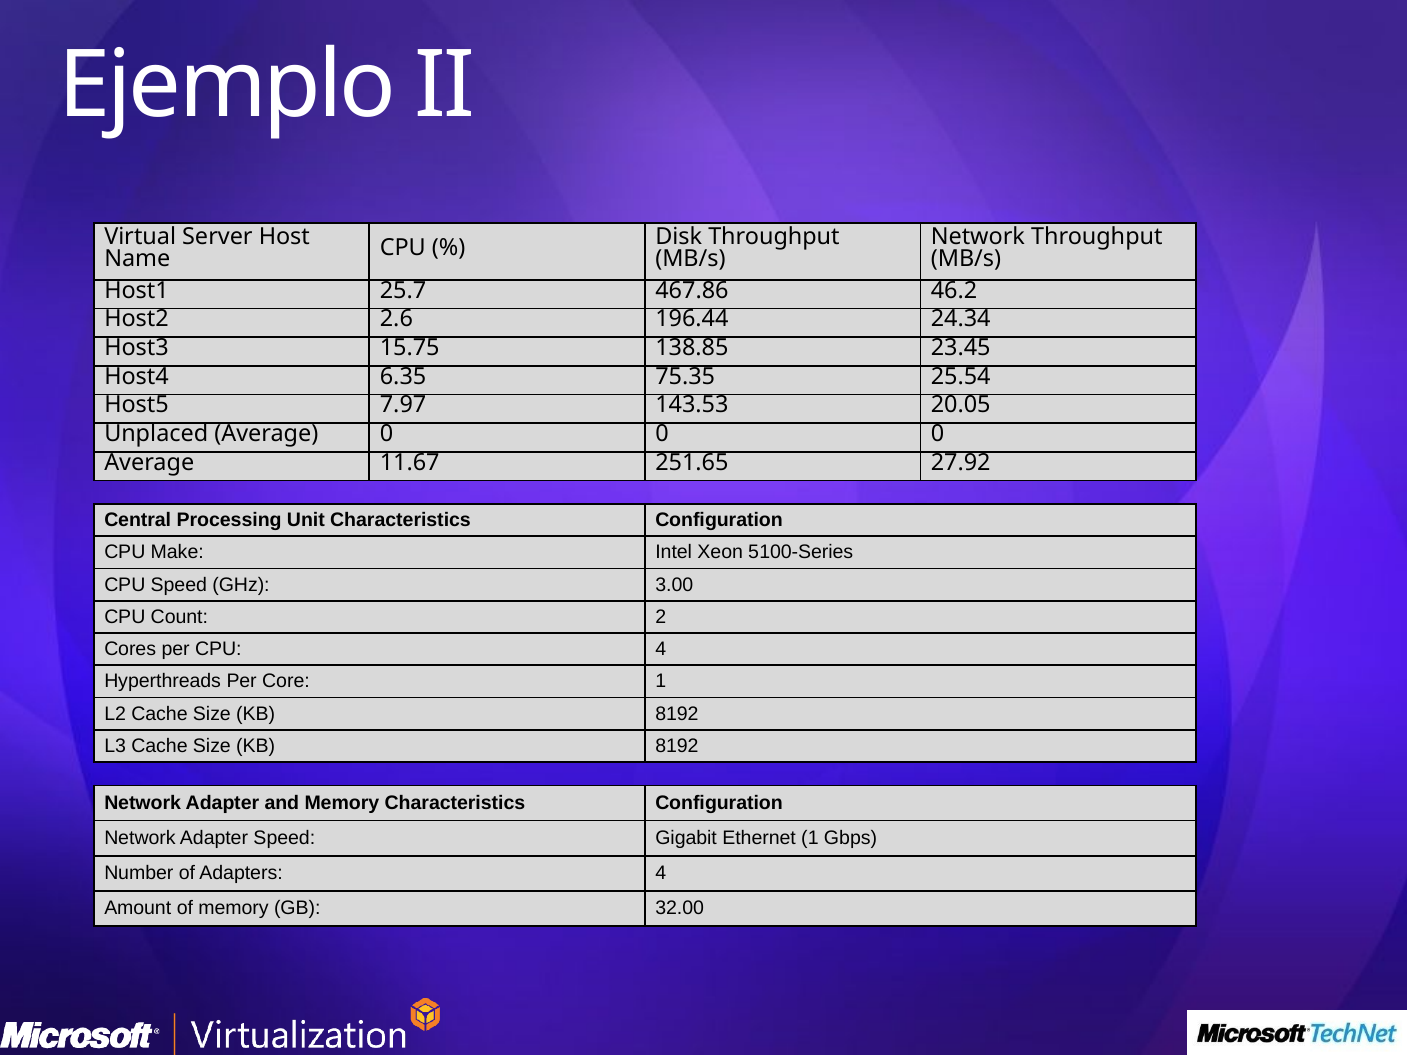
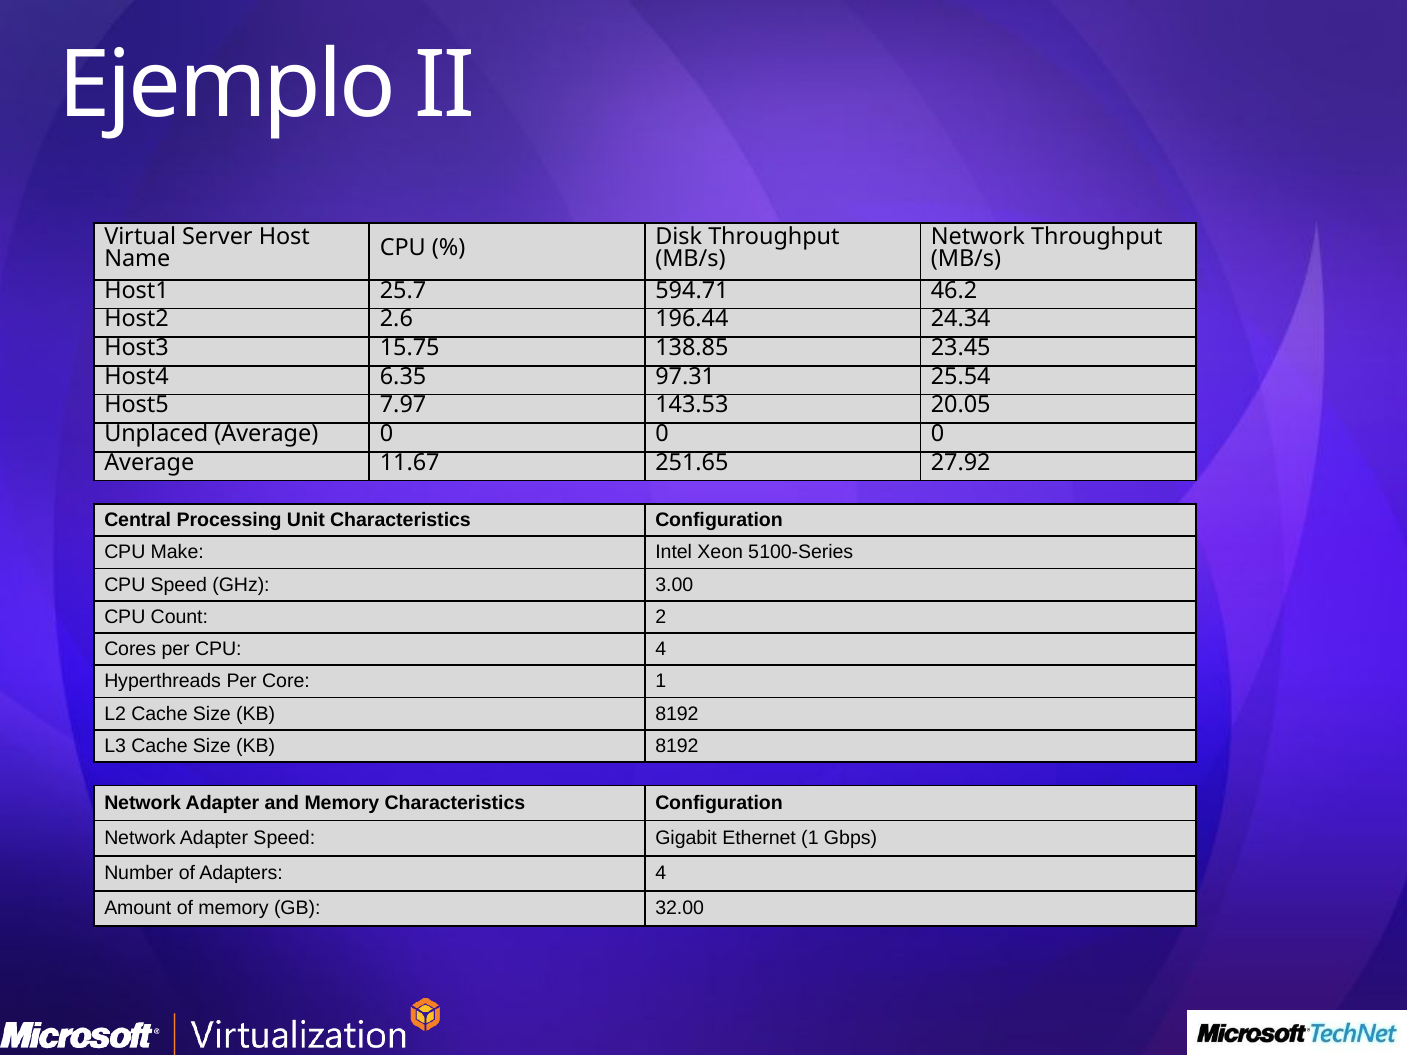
467.86: 467.86 -> 594.71 (692, 291)
75.35: 75.35 -> 97.31 (685, 376)
